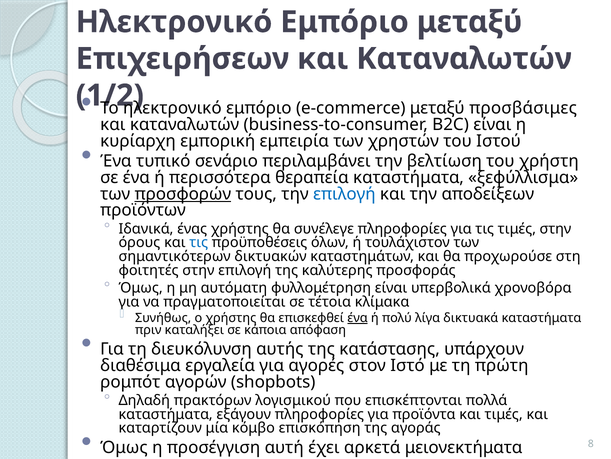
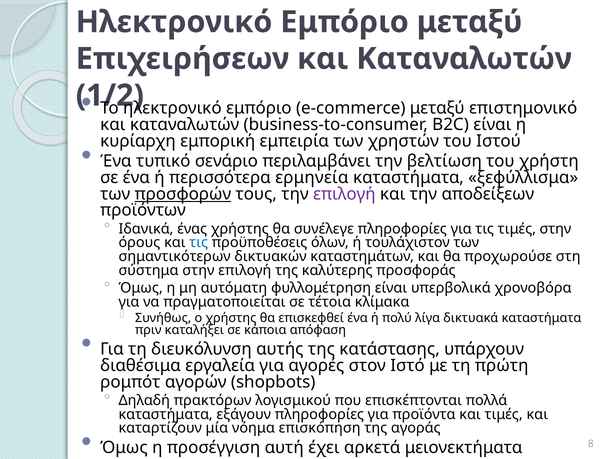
προσβάσιμες: προσβάσιμες -> επιστημονικό (523, 108)
θεραπεία: θεραπεία -> ερμηνεία (312, 177)
επιλογή colour: blue -> purple (344, 194)
φοιτητές: φοιτητές -> σύστημα (149, 270)
ένα underline: present -> none (358, 317)
κόμβο: κόμβο -> νόημα (253, 427)
